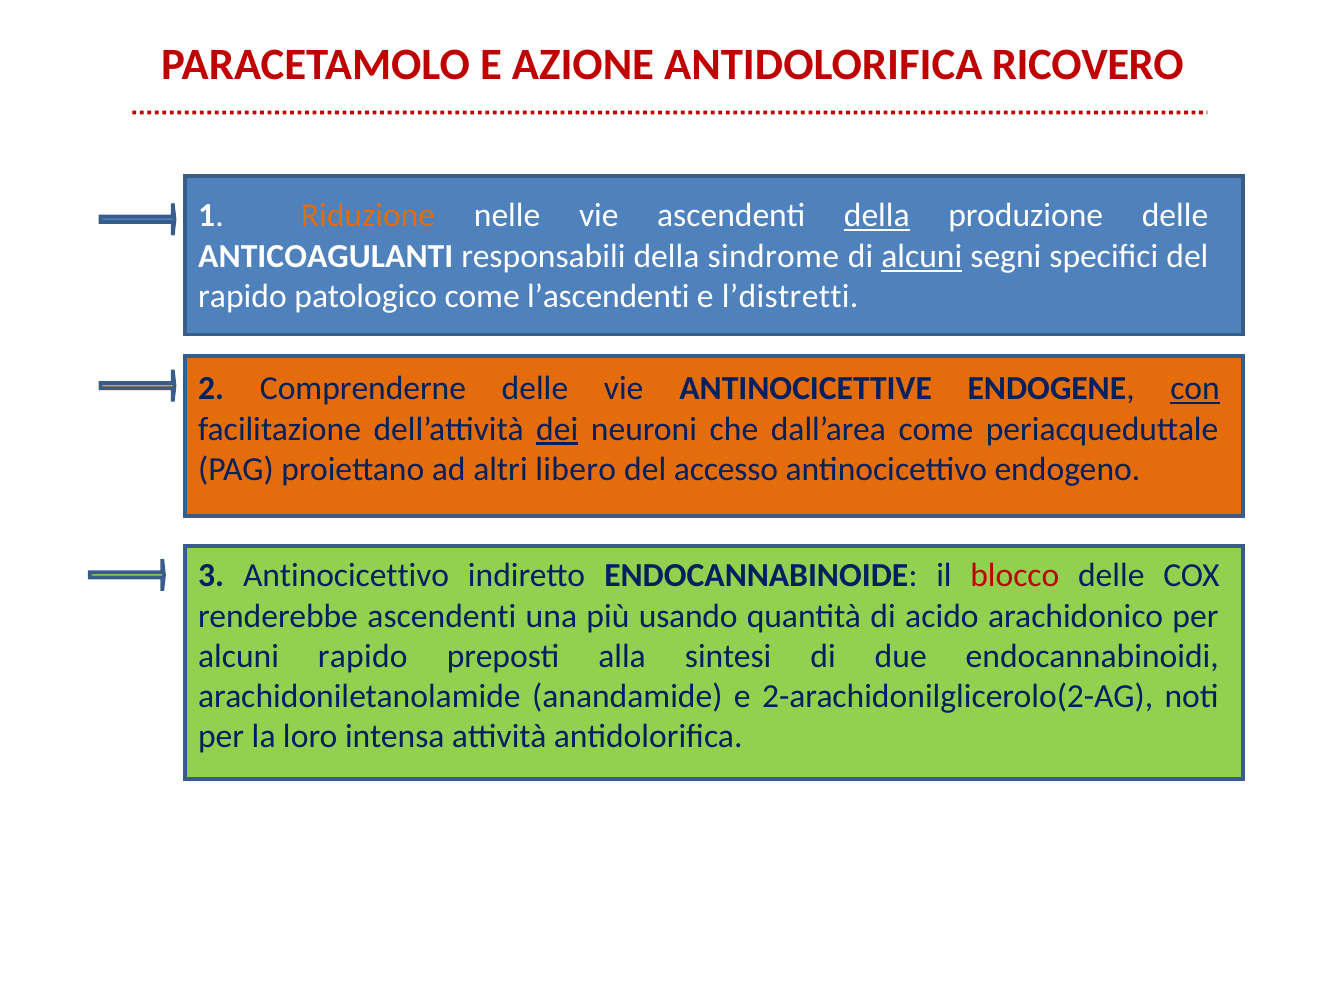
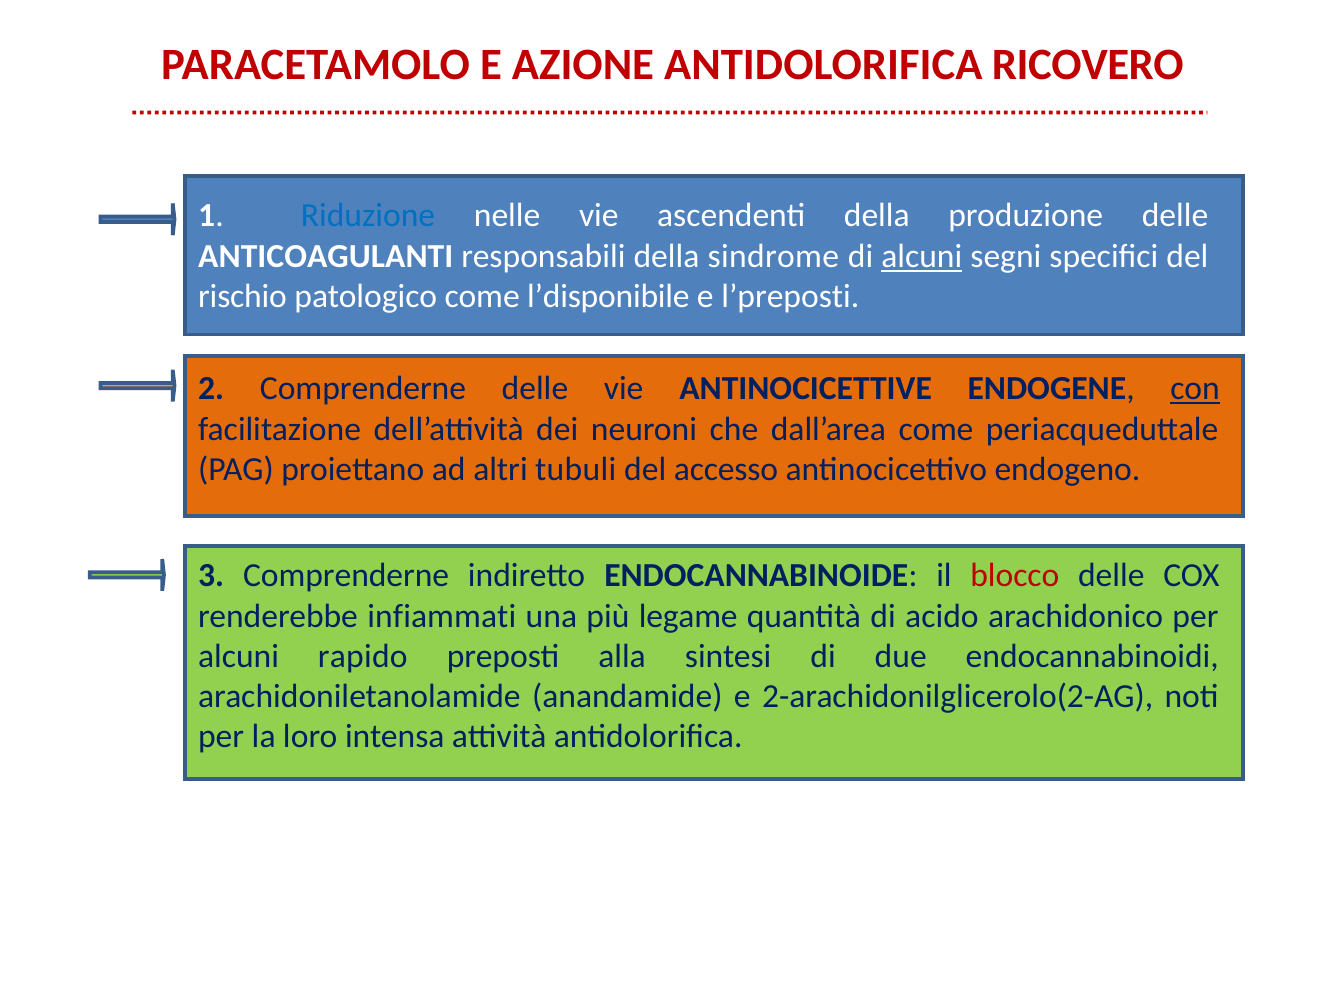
Riduzione colour: orange -> blue (368, 216)
della underline: present -> none (877, 216)
rapido: rapido -> rischio (243, 296)
l’ascendenti: l’ascendenti -> l’disponibile (608, 296)
l’distretti: l’distretti -> l’preposti (790, 296)
dei underline: present -> none (557, 429)
libero: libero -> tubuli (576, 469)
3 Antinocicettivo: Antinocicettivo -> Comprenderne (346, 576)
renderebbe ascendenti: ascendenti -> infiammati (442, 616)
usando: usando -> legame (688, 616)
